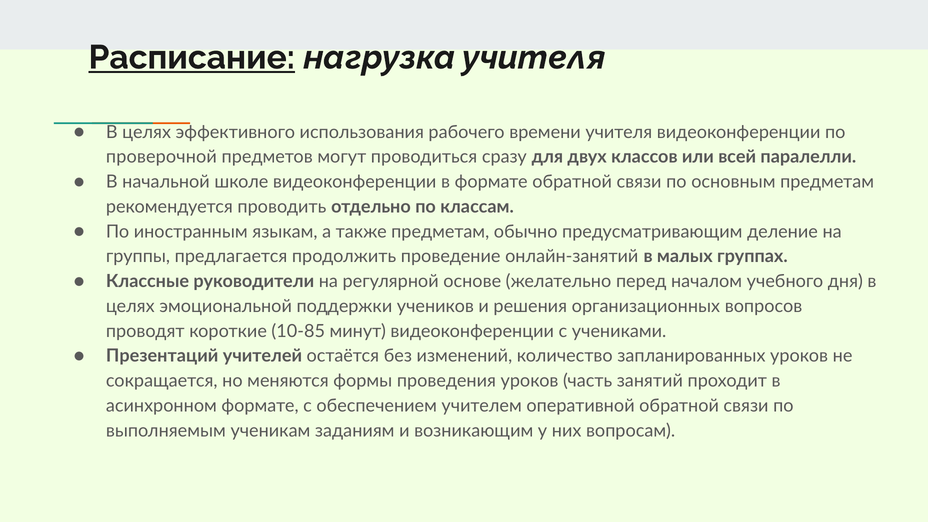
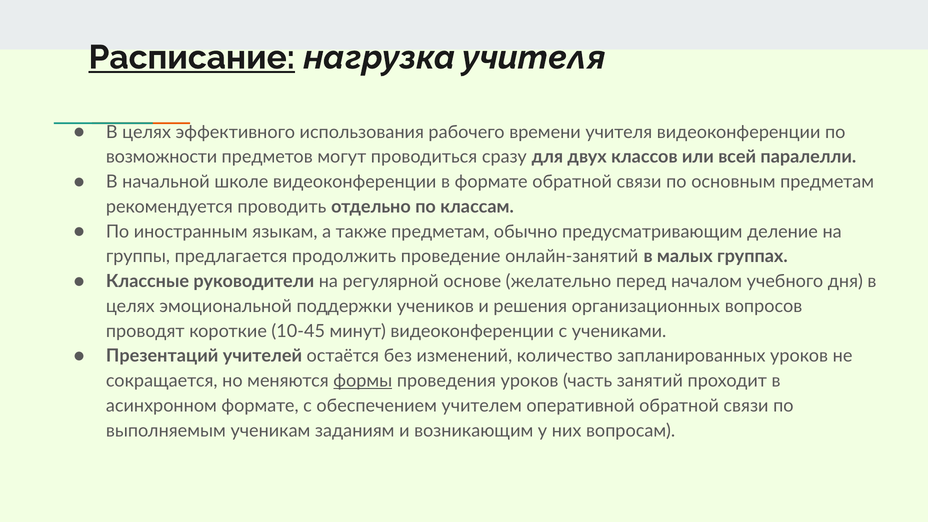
проверочной: проверочной -> возможности (162, 157)
10-85: 10-85 -> 10-45 (298, 331)
формы underline: none -> present (363, 381)
